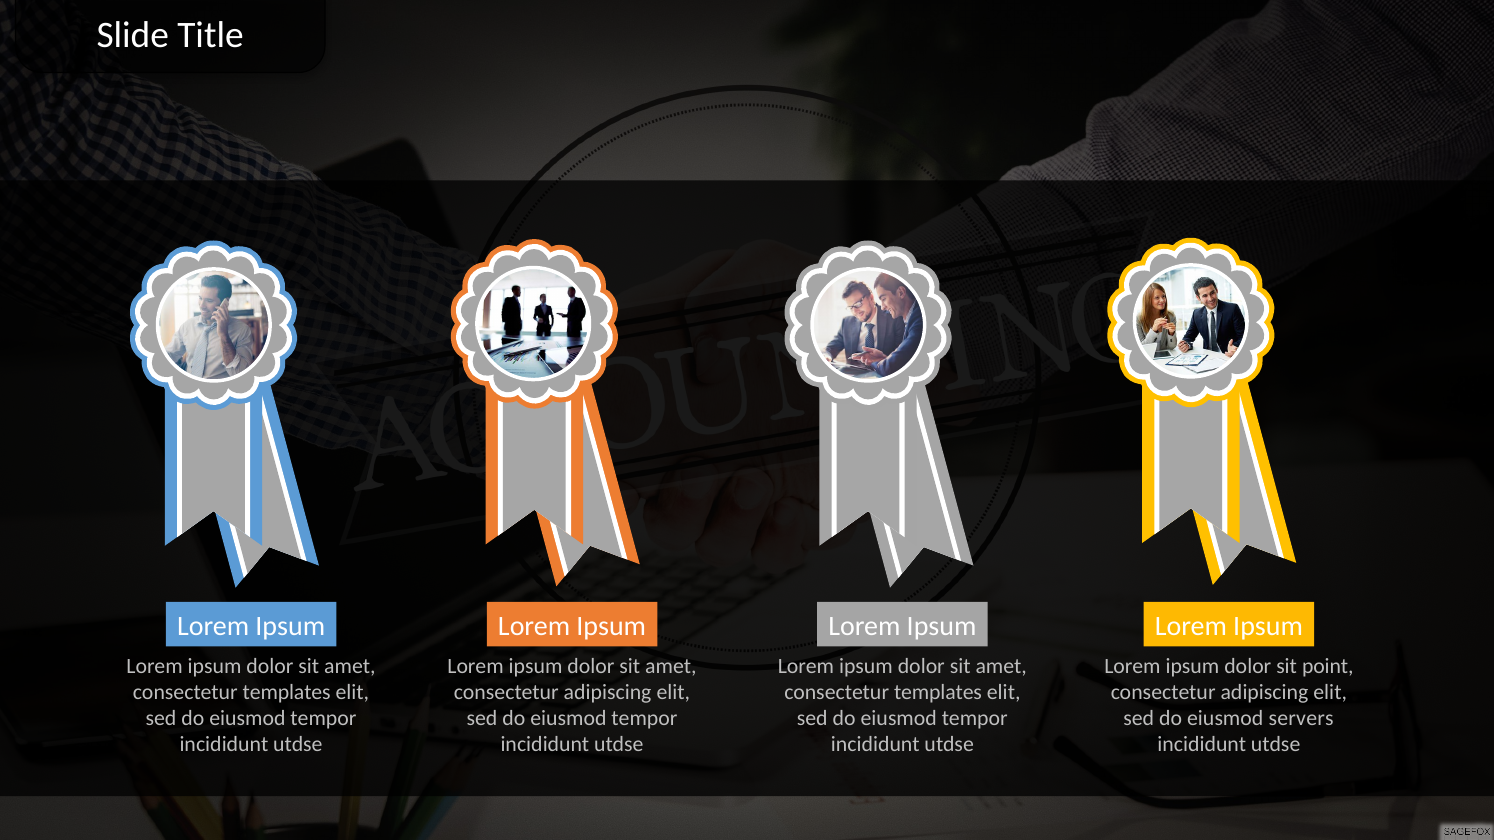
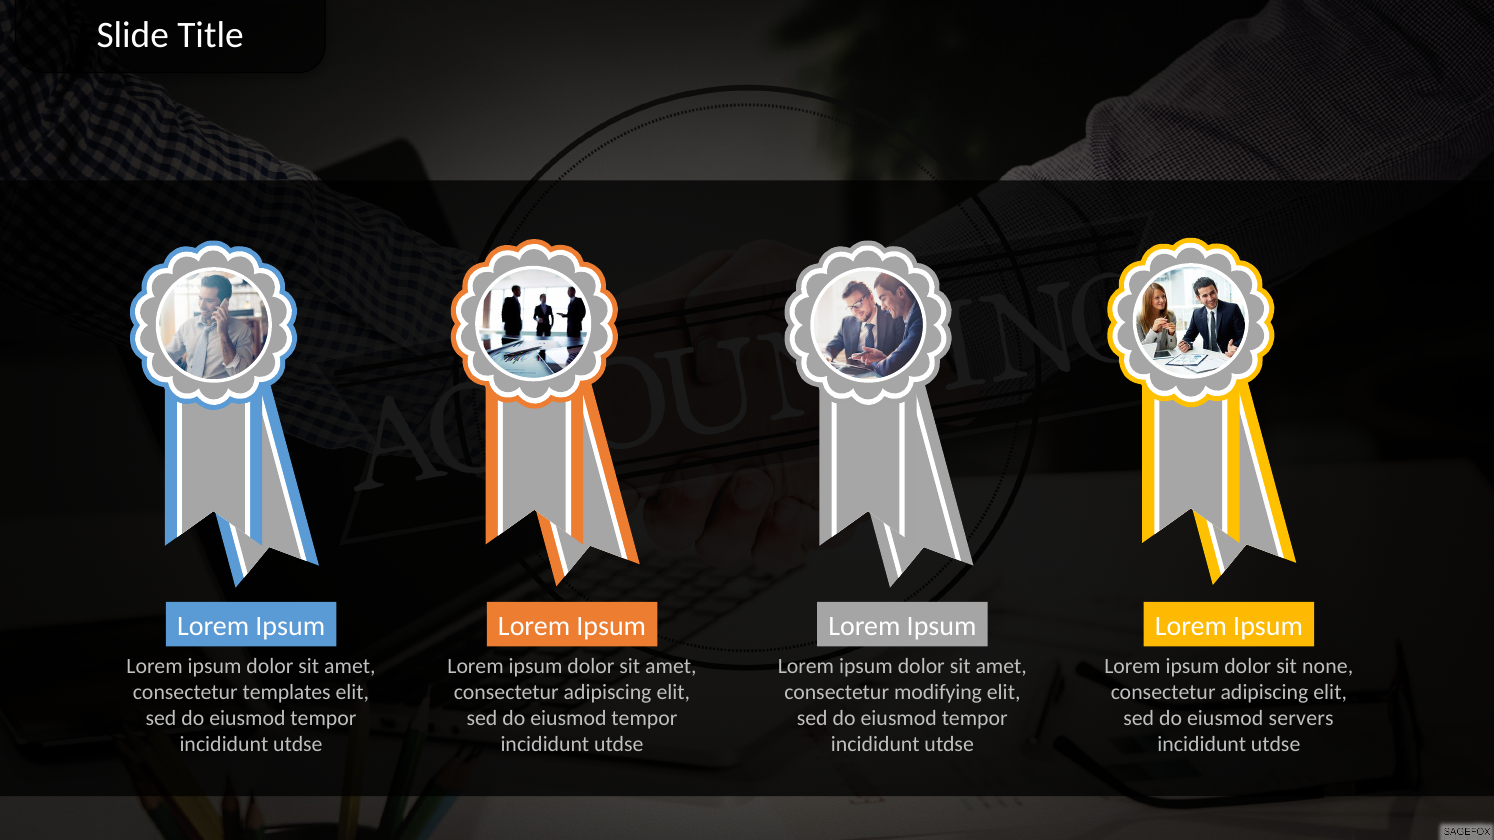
point: point -> none (1328, 667)
templates: templates -> modifying (938, 693)
